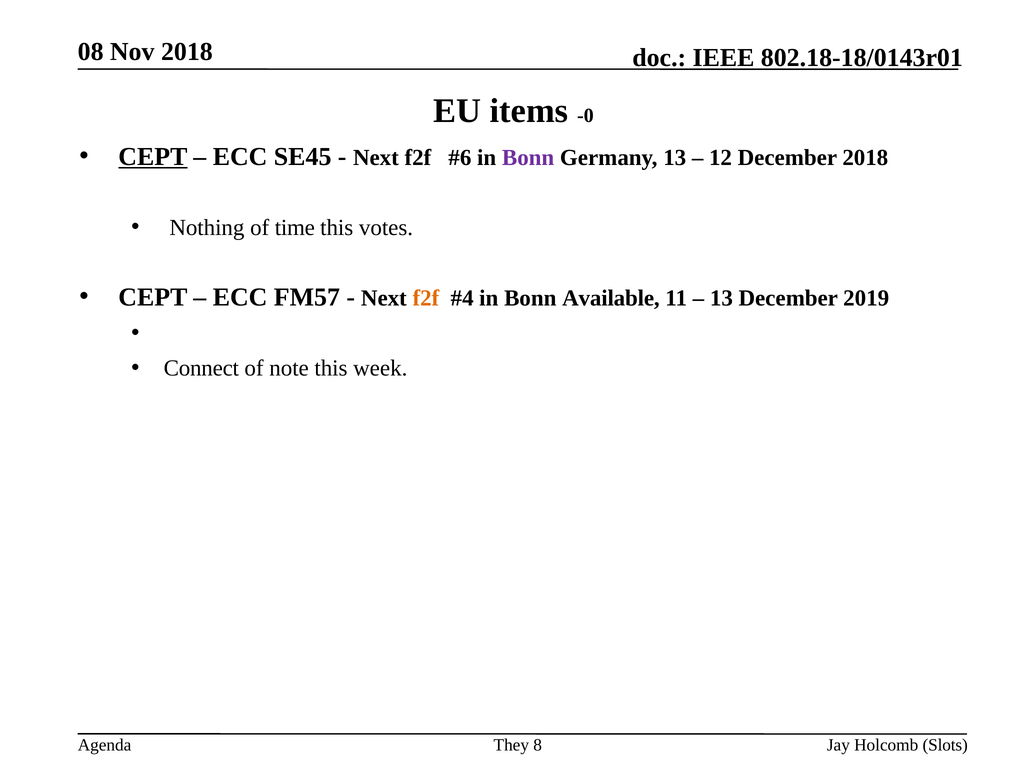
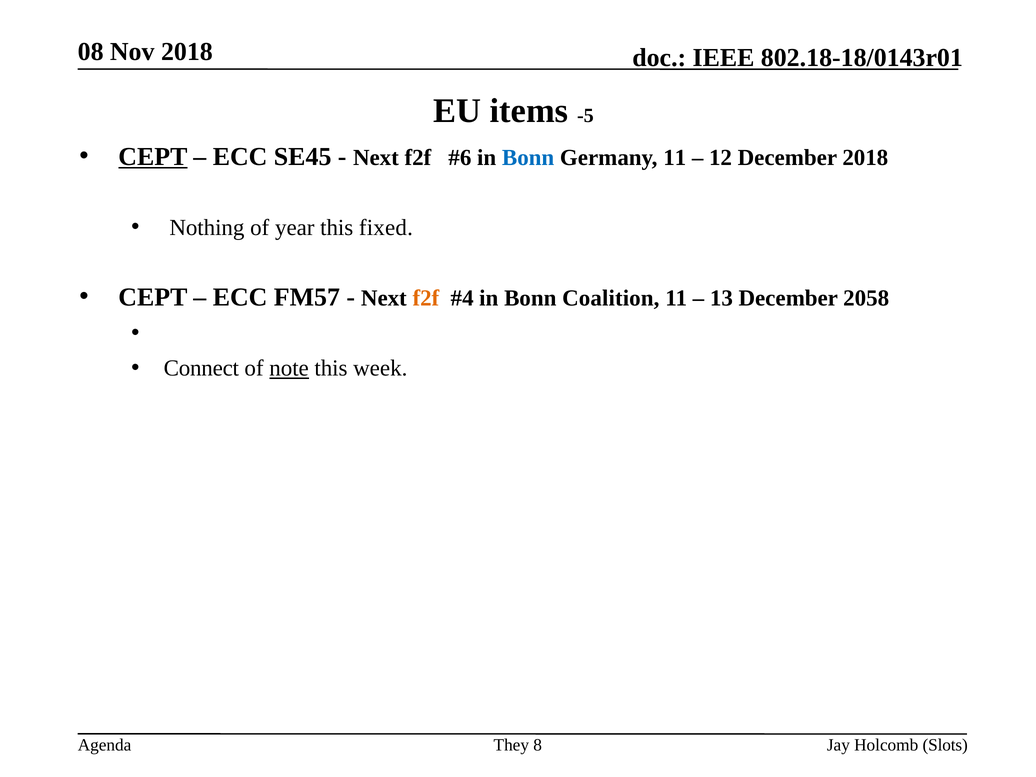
-0: -0 -> -5 (585, 116)
Bonn colour: purple -> blue (528, 157)
Germany 13: 13 -> 11 (675, 157)
time: time -> year (295, 228)
votes: votes -> fixed (386, 228)
Available: Available -> Coalition (611, 298)
2019: 2019 -> 2058 (866, 298)
note underline: none -> present (289, 368)
